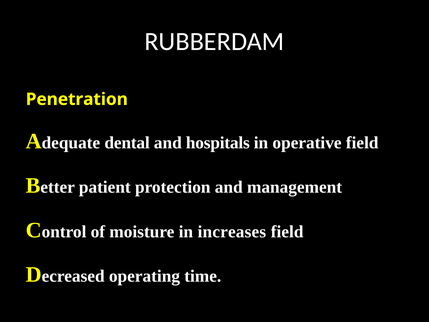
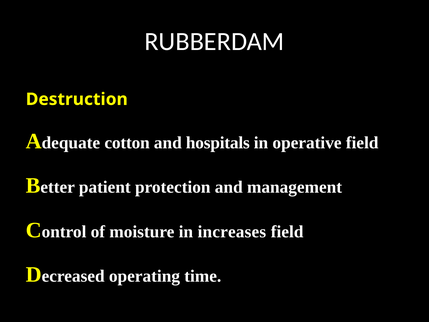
Penetration: Penetration -> Destruction (77, 99)
dental: dental -> cotton (127, 143)
